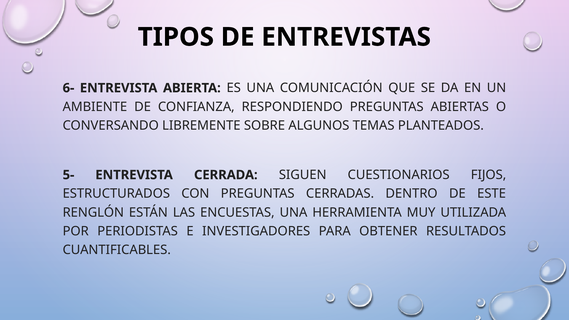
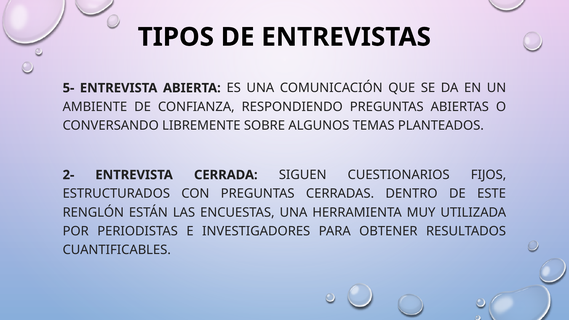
6-: 6- -> 5- (68, 88)
5-: 5- -> 2- (68, 175)
